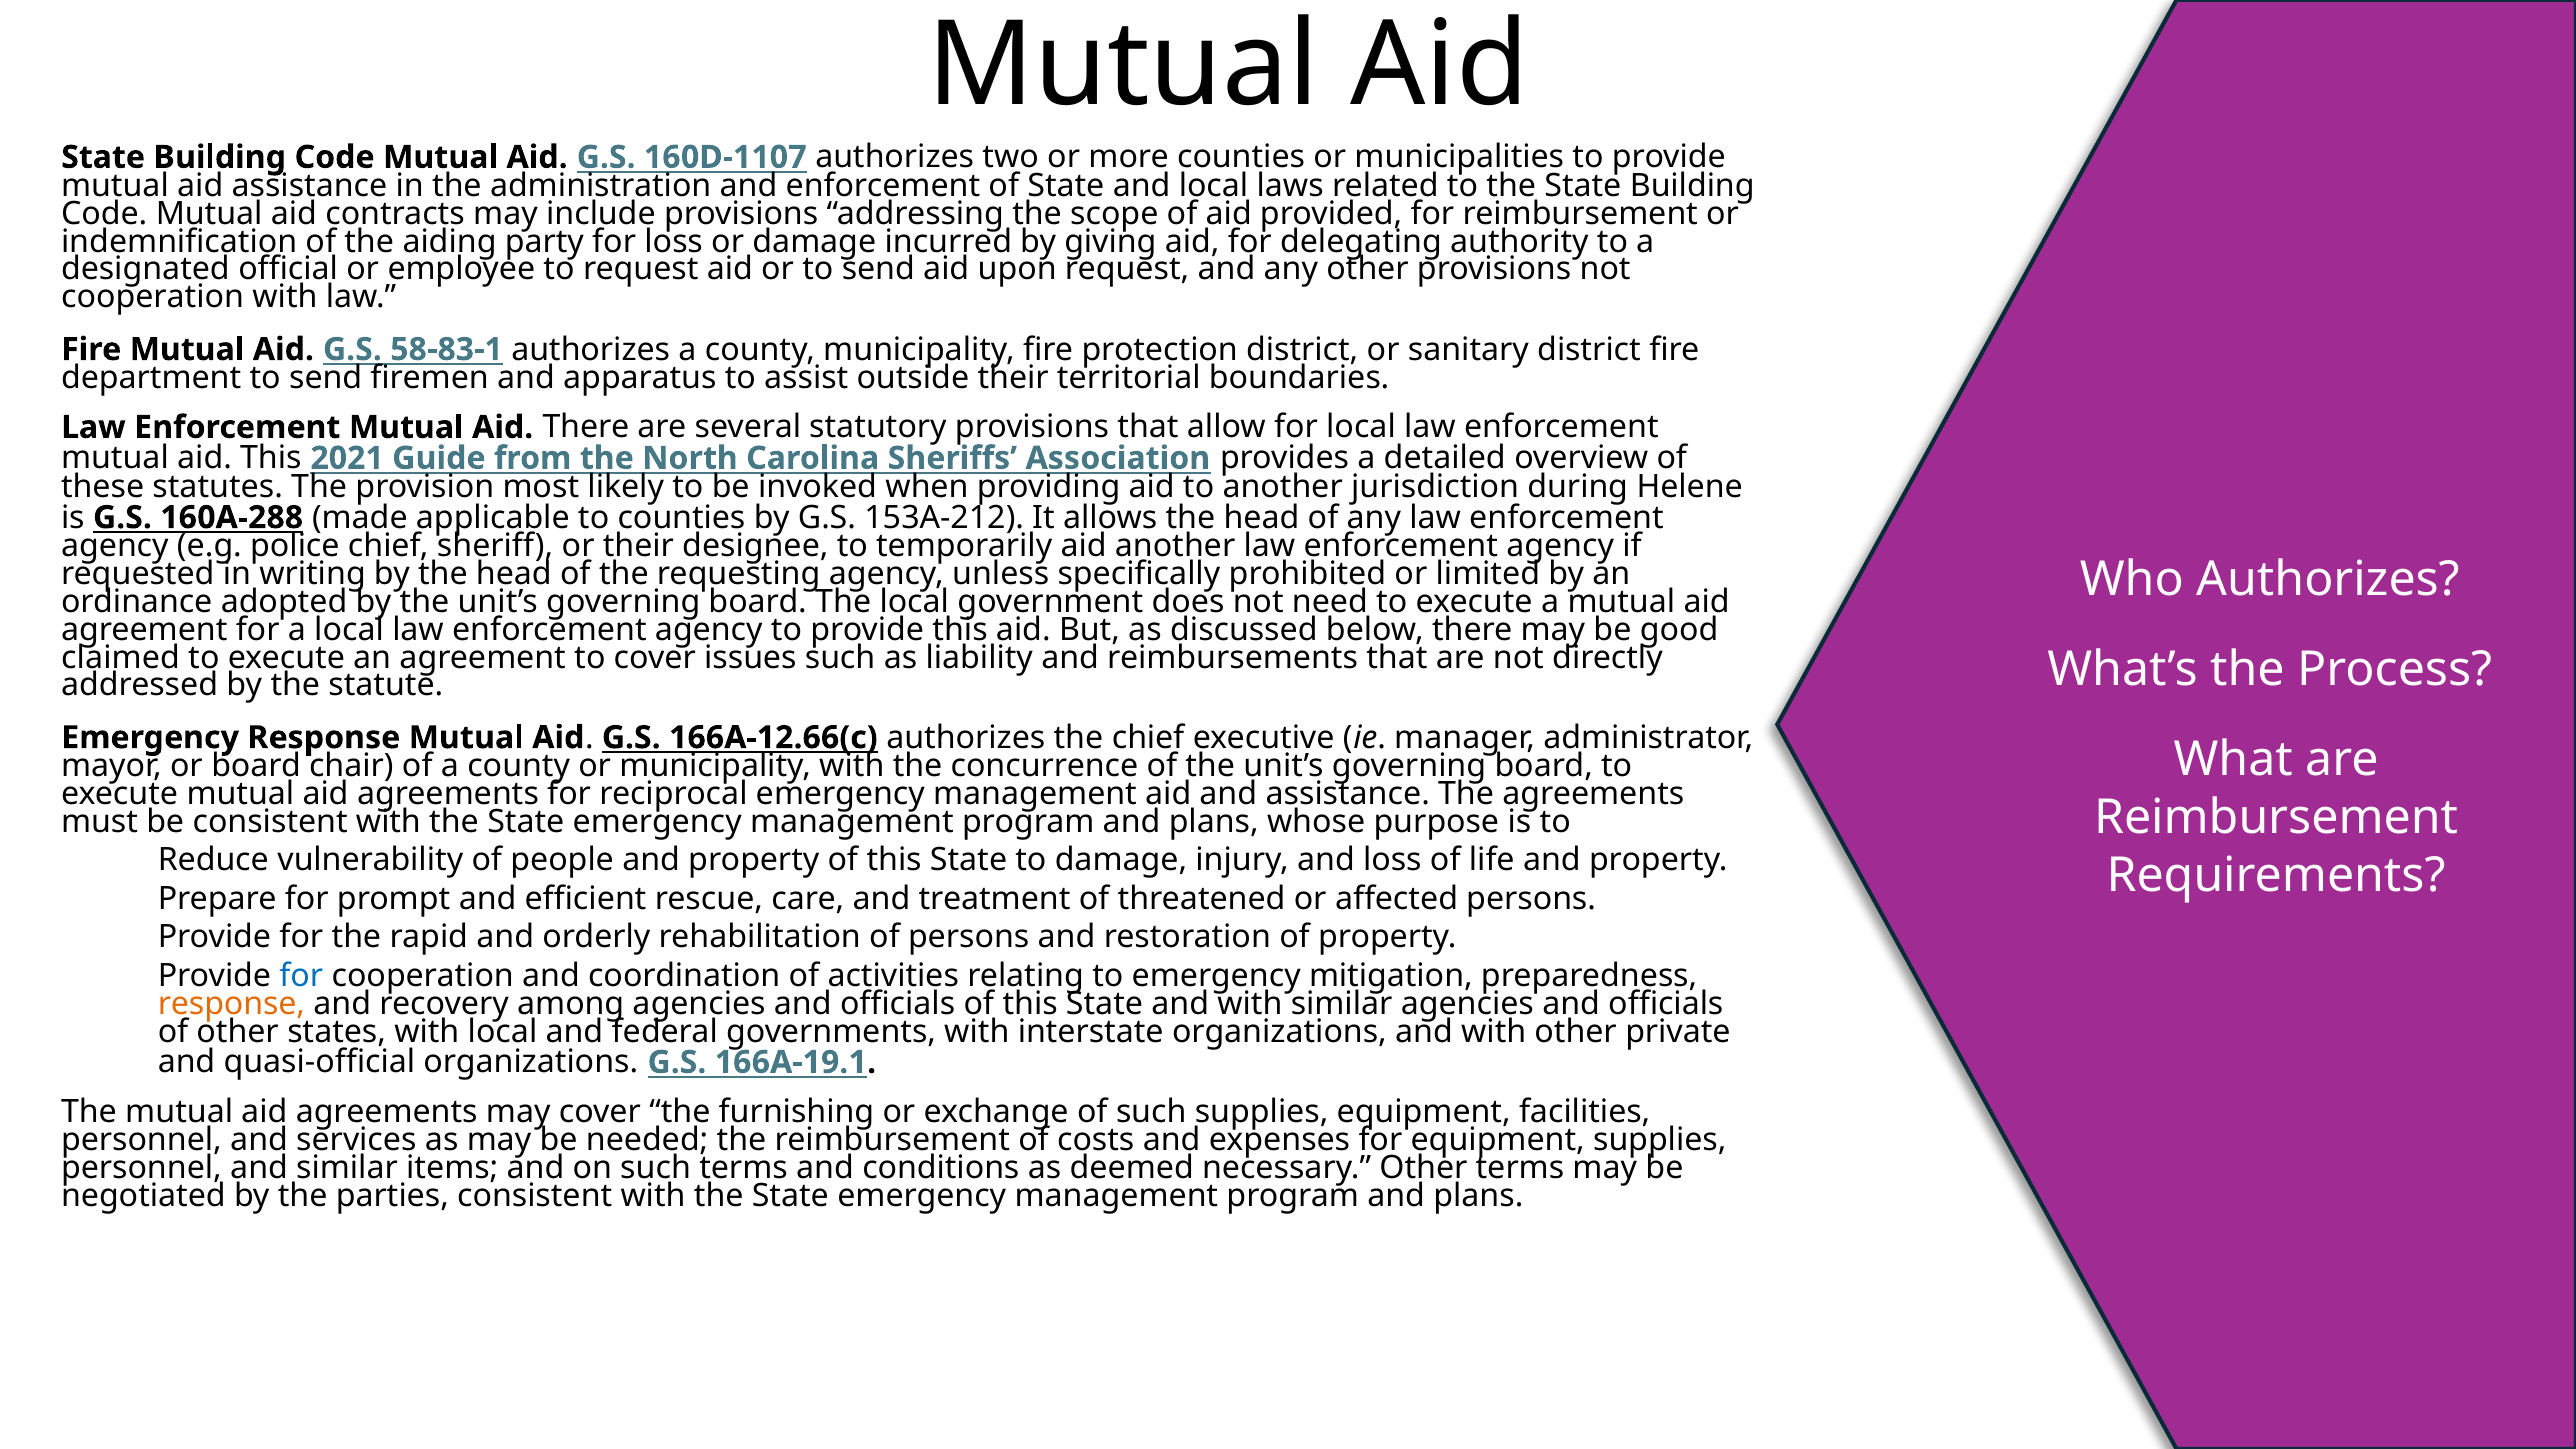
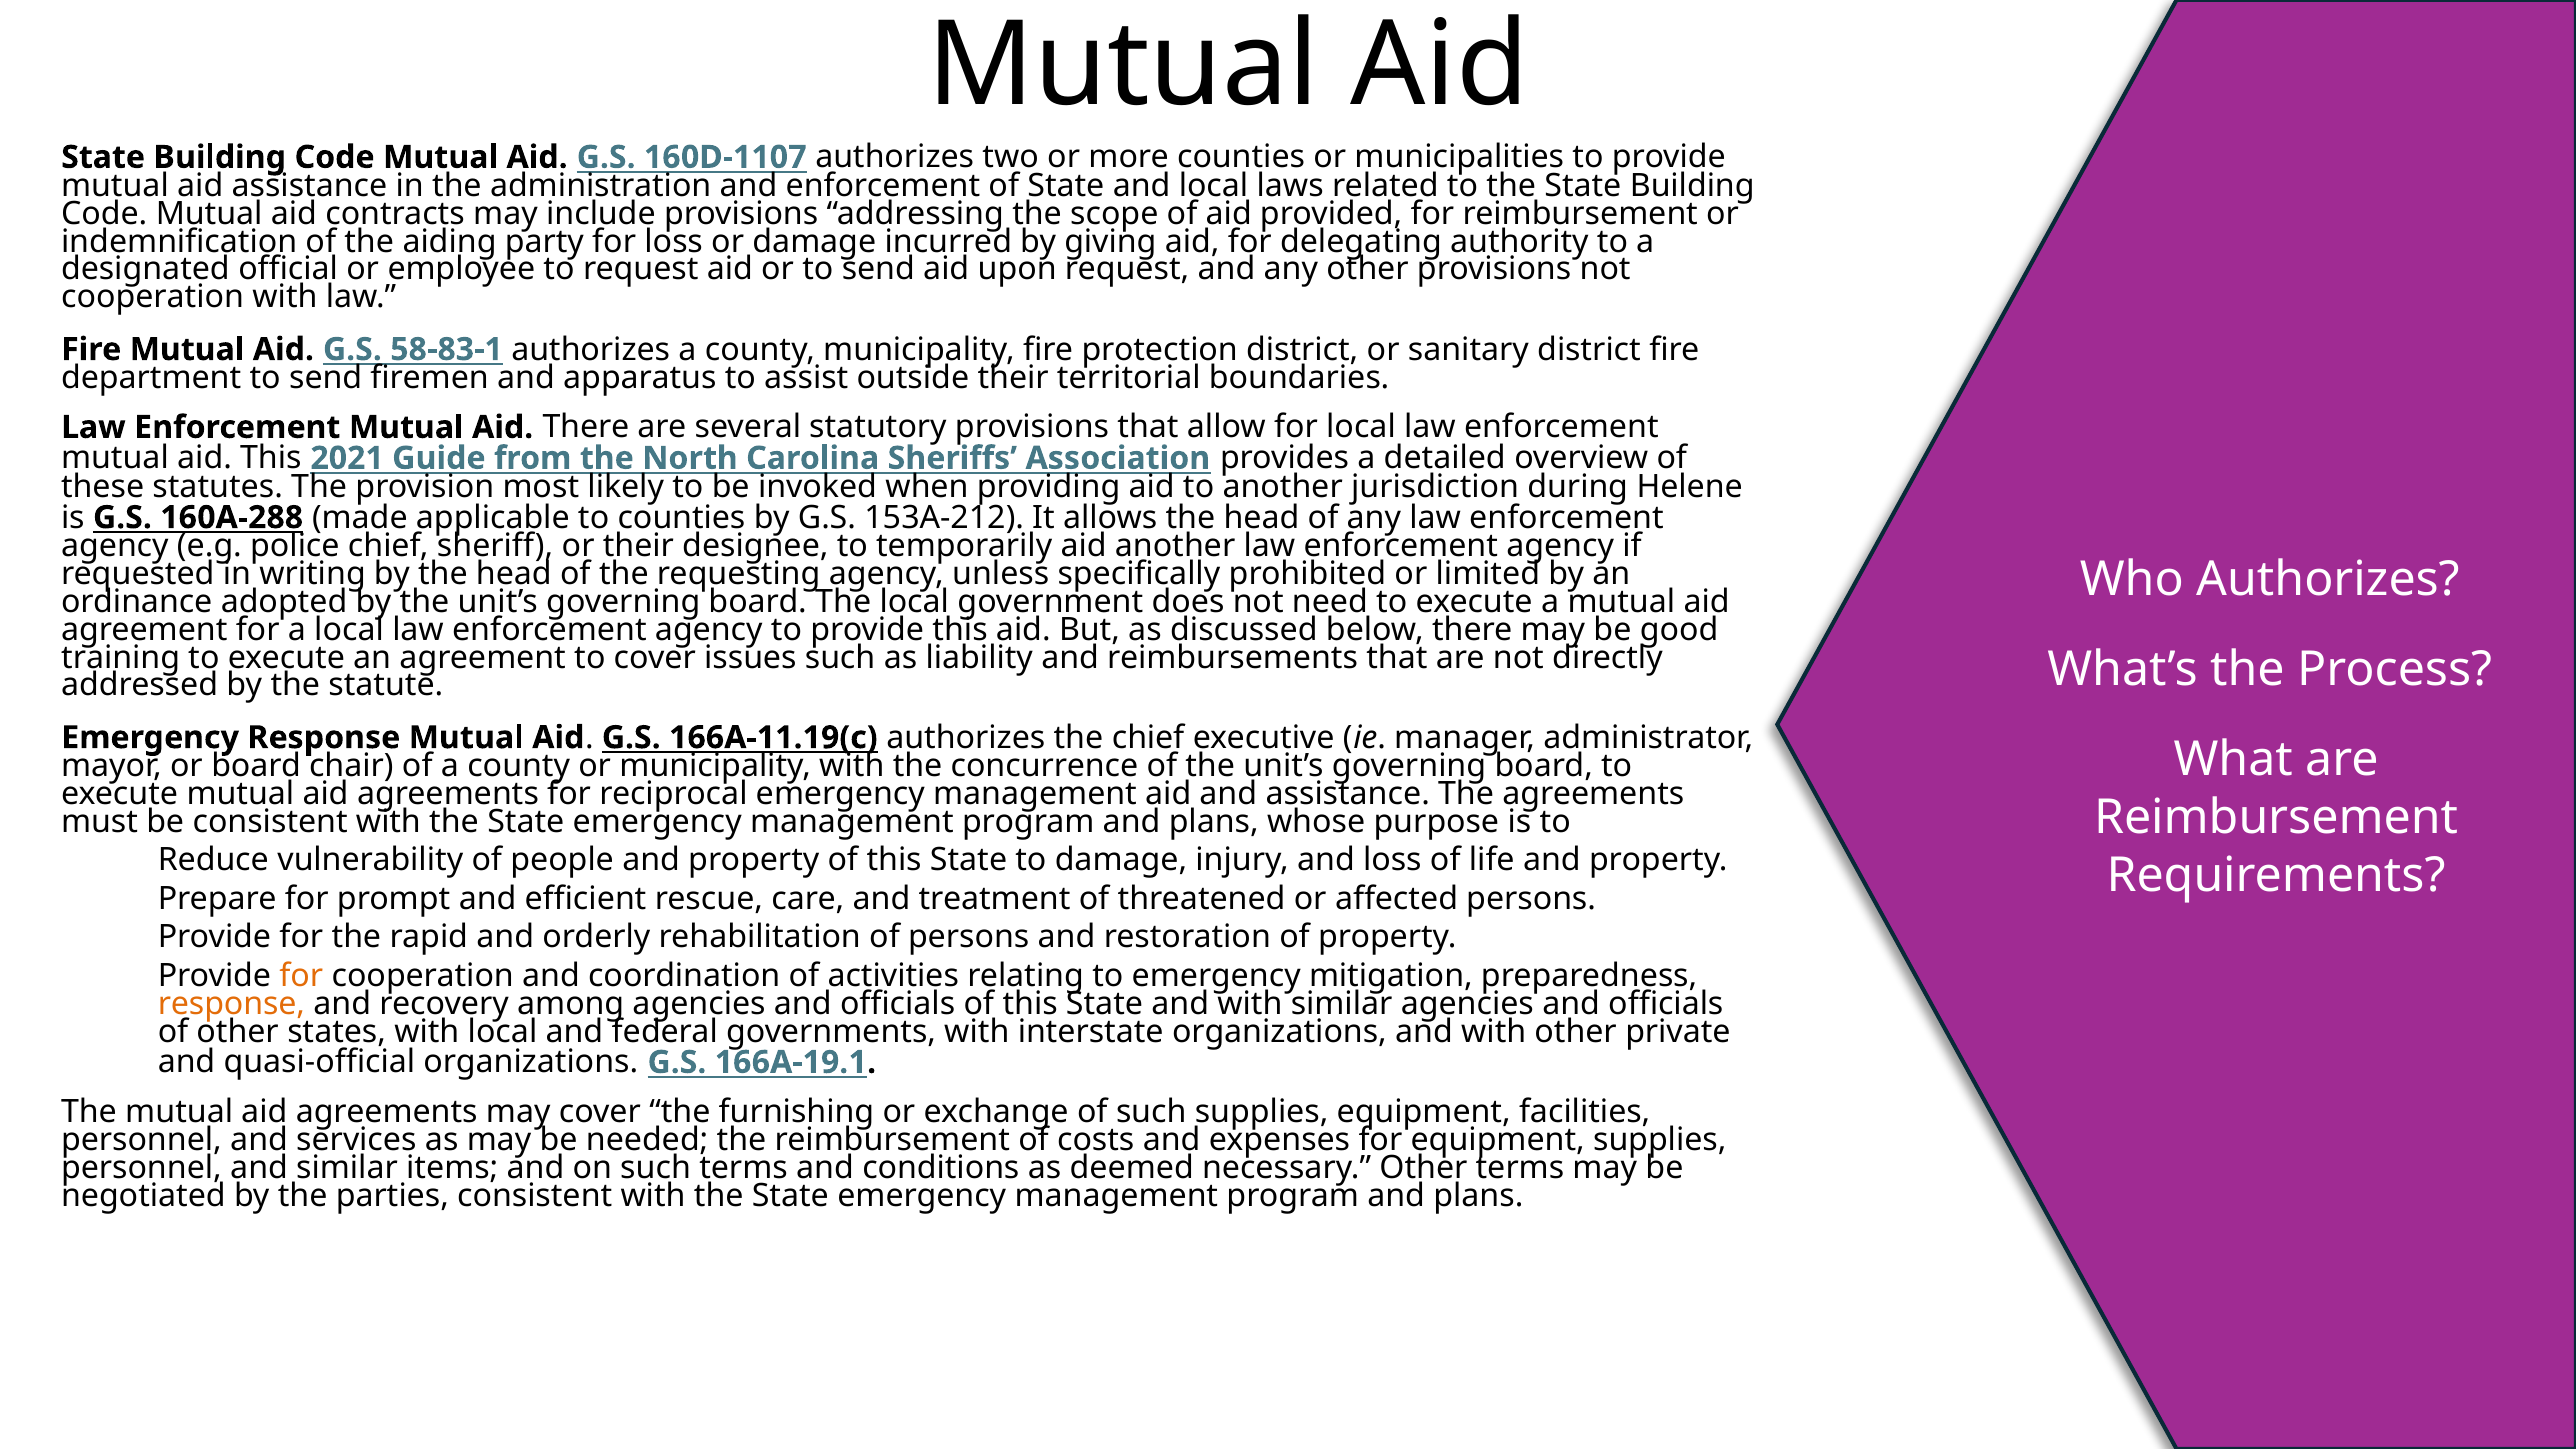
claimed: claimed -> training (121, 658)
166A-12.66(c: 166A-12.66(c -> 166A-11.19(c (773, 738)
for colour: blue -> orange (301, 976)
